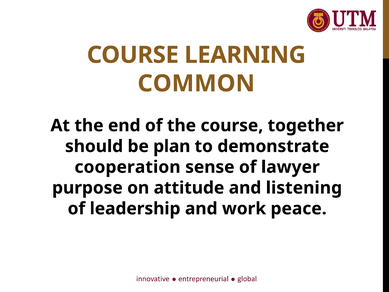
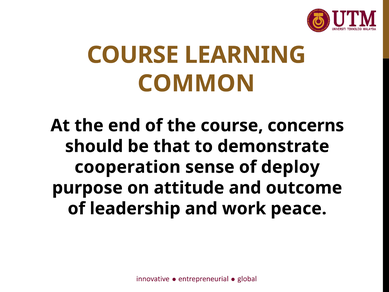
together: together -> concerns (306, 125)
plan: plan -> that (172, 146)
lawyer: lawyer -> deploy (290, 167)
listening: listening -> outcome (304, 188)
